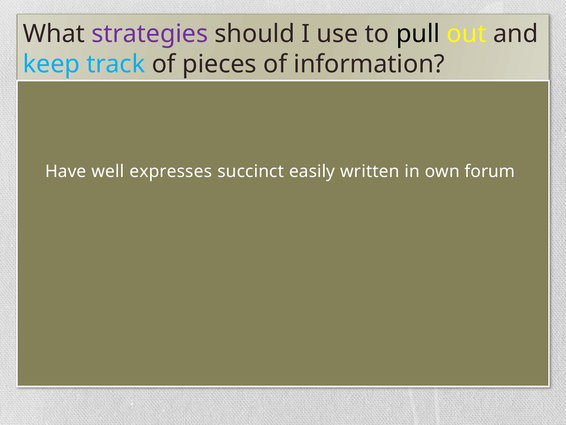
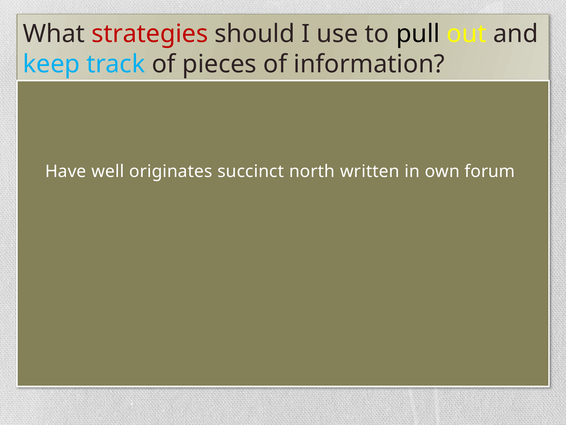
strategies colour: purple -> red (150, 34)
expresses: expresses -> originates (171, 171)
easily: easily -> north (312, 171)
